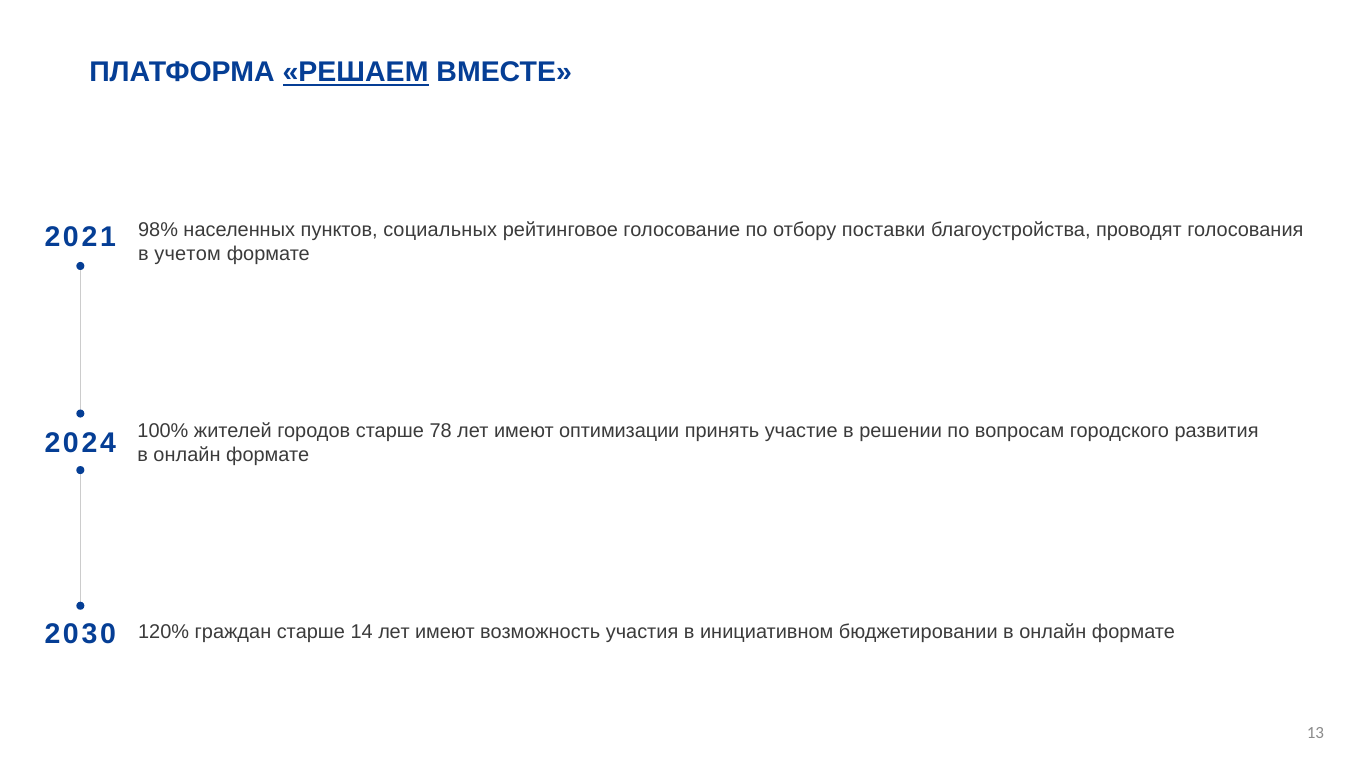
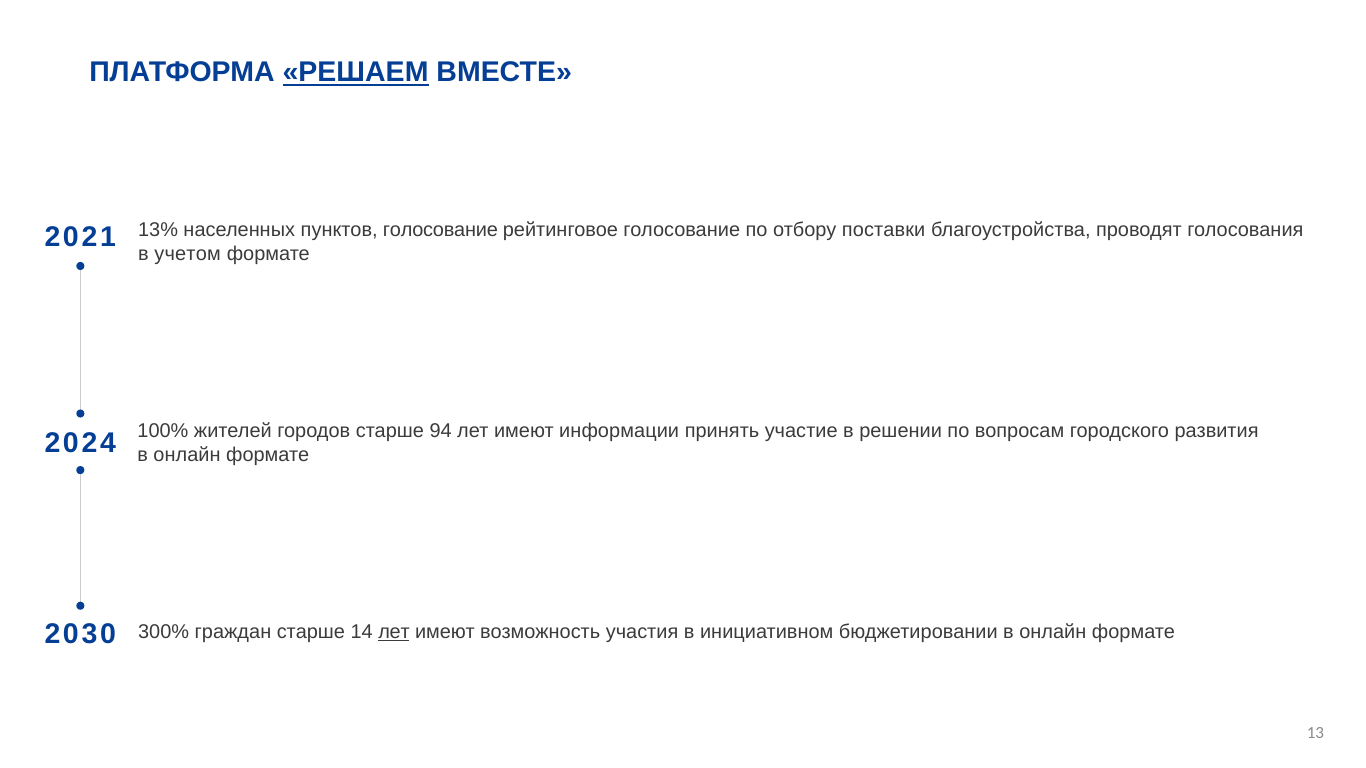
98%: 98% -> 13% (158, 230)
пунктов социальных: социальных -> голосование (440, 230)
78: 78 -> 94 (441, 431)
оптимизации: оптимизации -> информации (619, 431)
120%: 120% -> 300% (164, 632)
лет underline: none -> present (394, 632)
